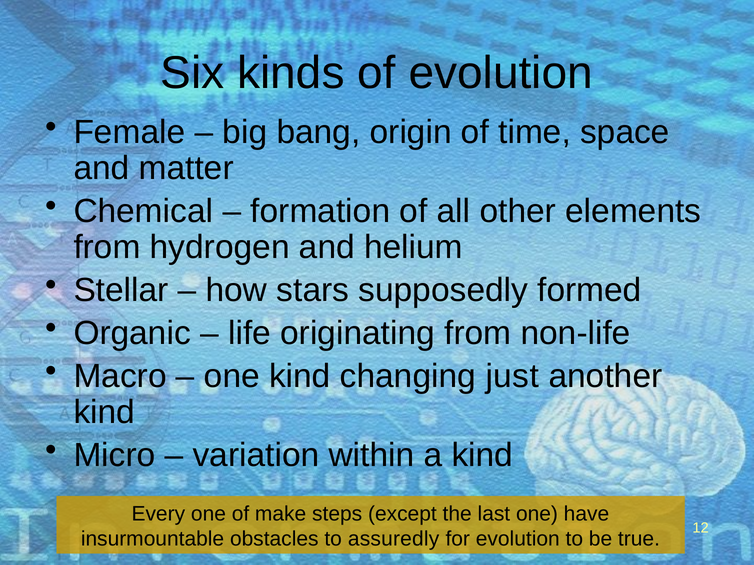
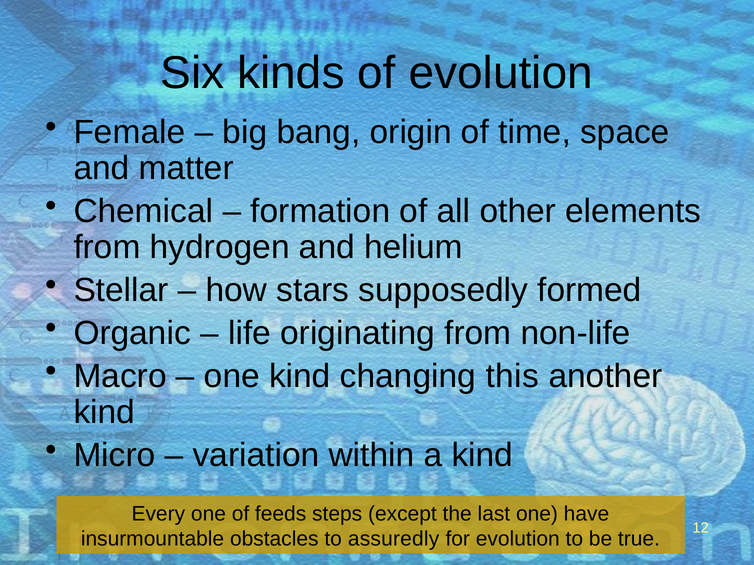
just: just -> this (512, 376)
make: make -> feeds (281, 514)
